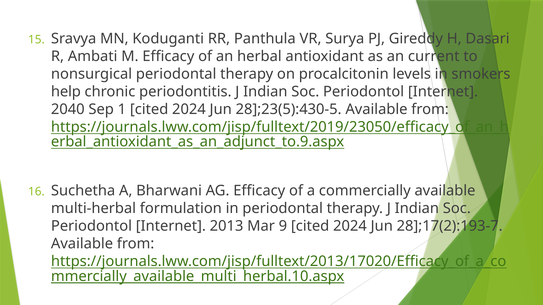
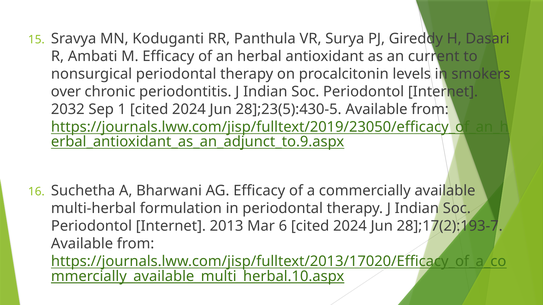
help: help -> over (66, 92)
2040: 2040 -> 2032 (68, 110)
9: 9 -> 6 (283, 226)
